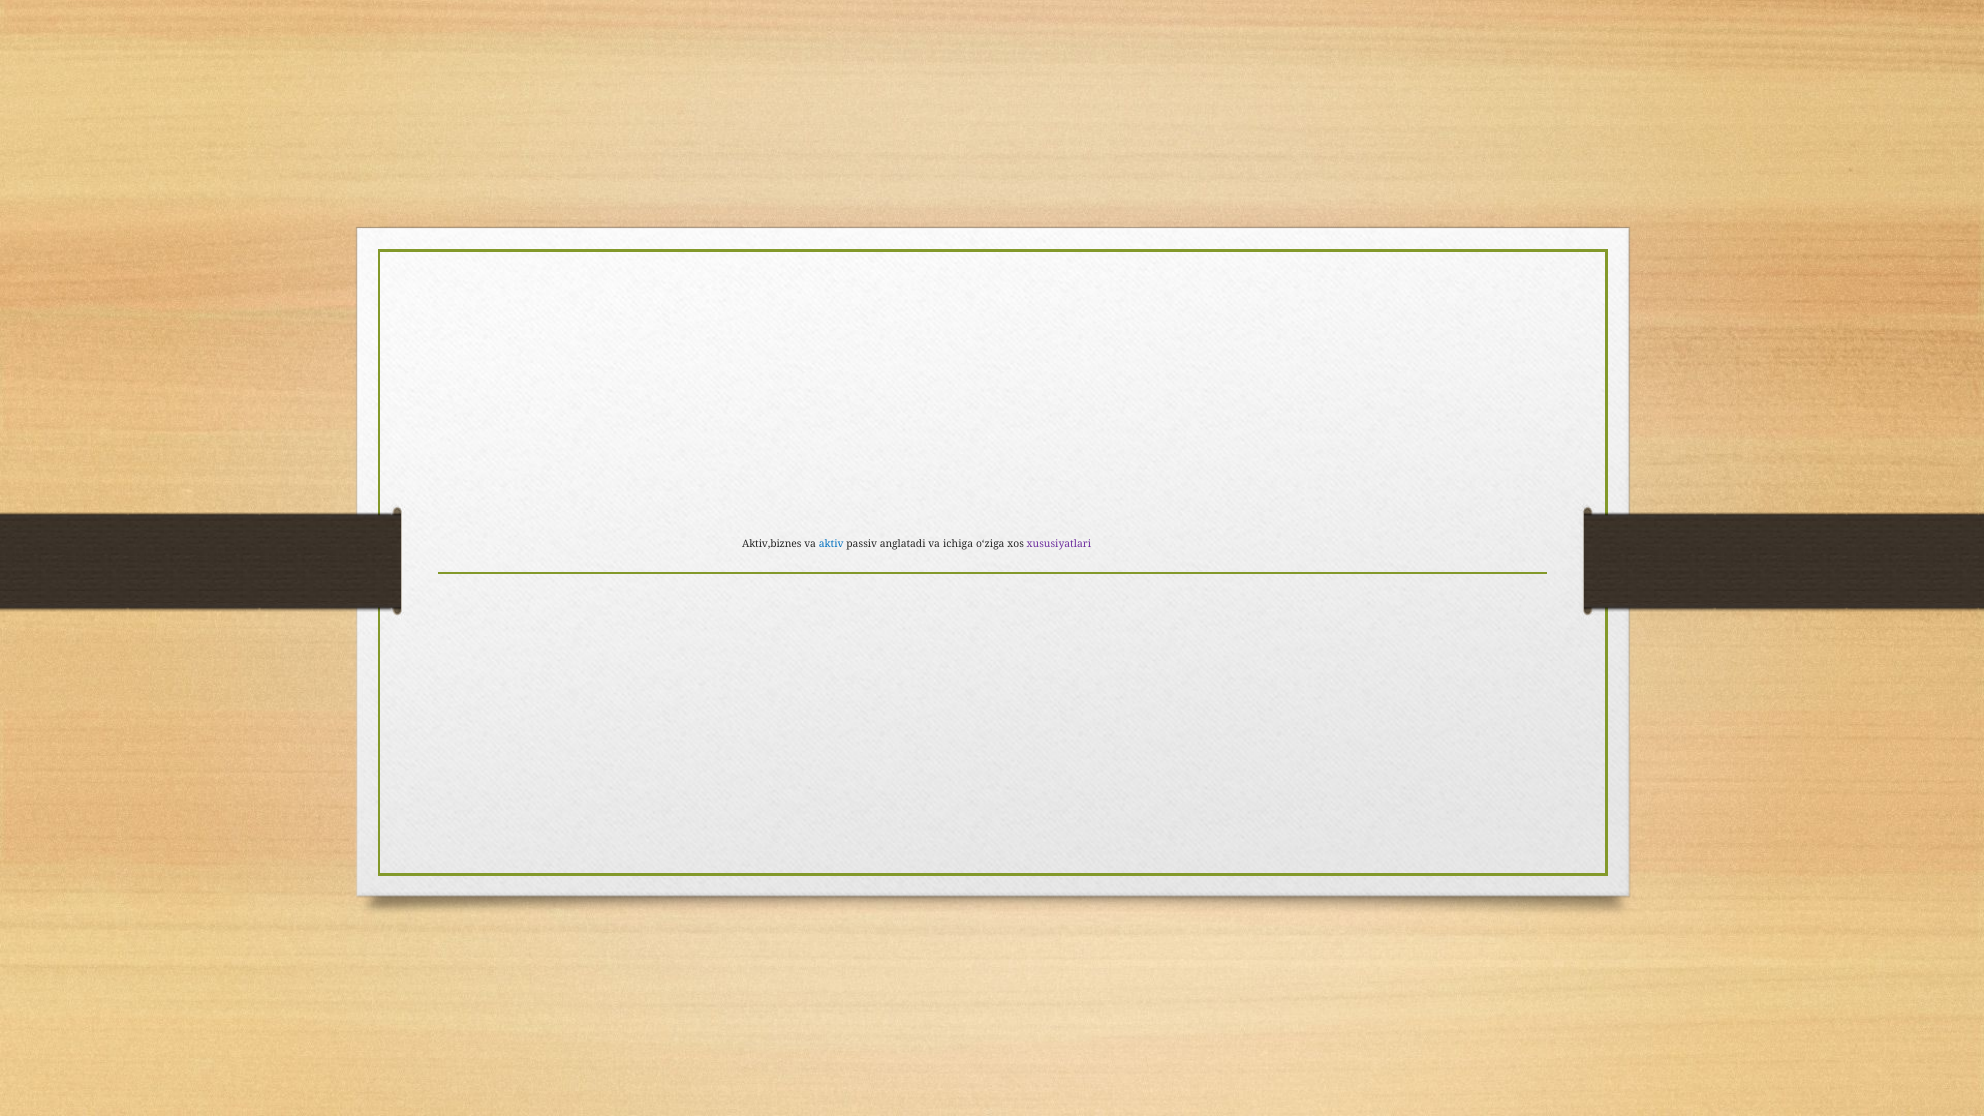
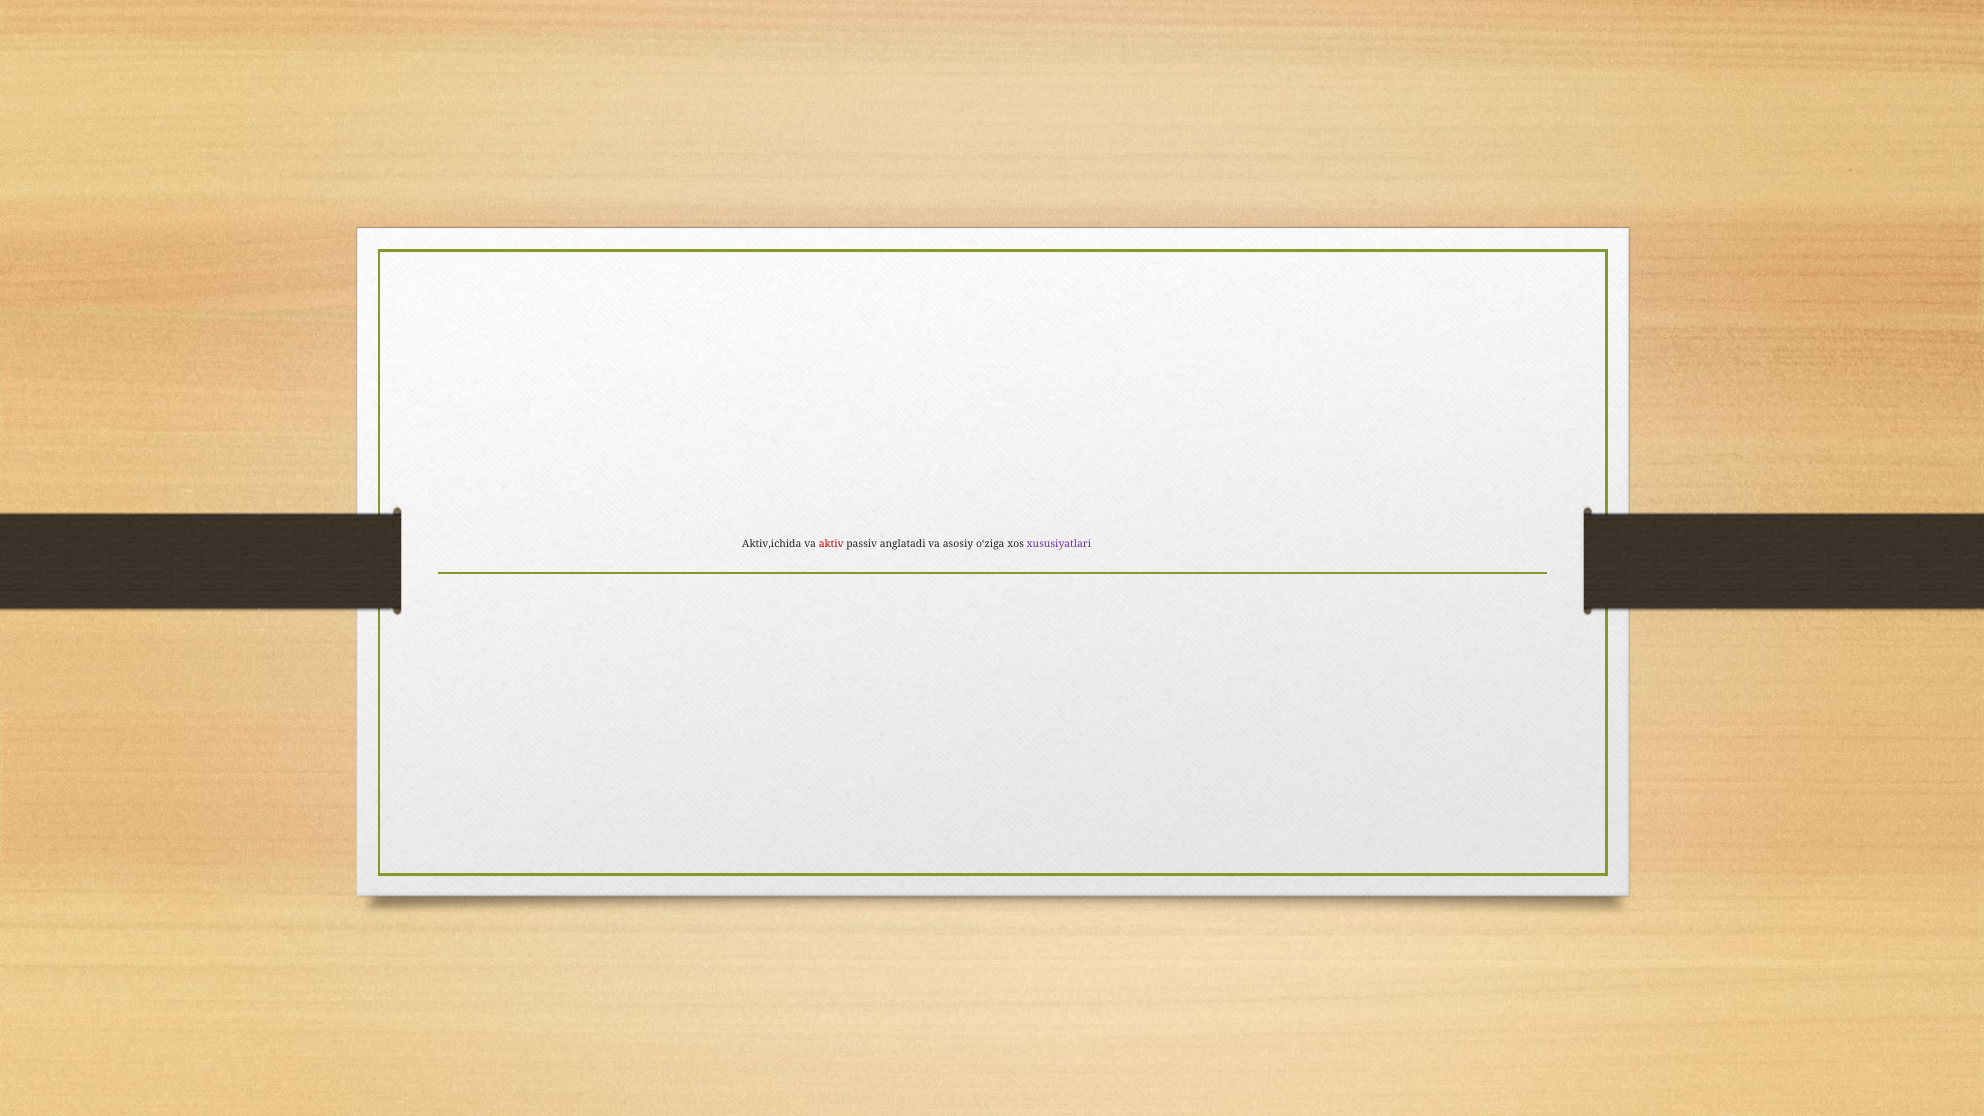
Aktiv,biznes: Aktiv,biznes -> Aktiv,ichida (772, 544)
aktiv colour: blue -> red (831, 544)
ichiga: ichiga -> asosiy (958, 544)
